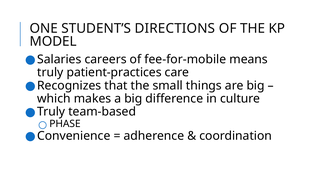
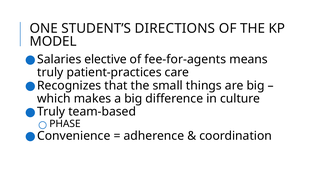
careers: careers -> elective (106, 59)
fee-for-mobile: fee-for-mobile -> fee-for-agents (185, 59)
